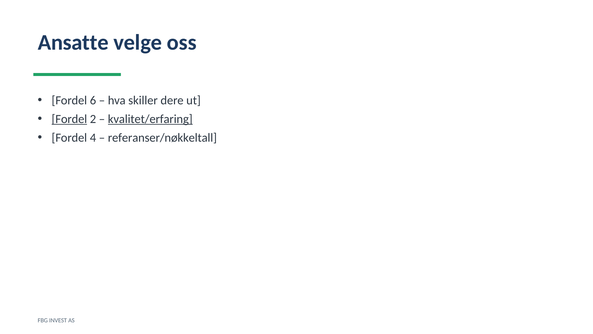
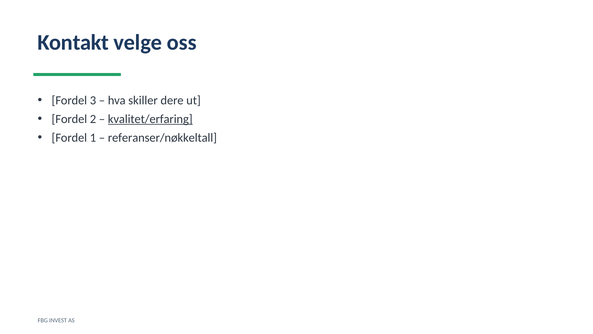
Ansatte: Ansatte -> Kontakt (73, 42)
6: 6 -> 3 (93, 100)
Fordel underline: present -> none (69, 119)
4: 4 -> 1 (93, 138)
